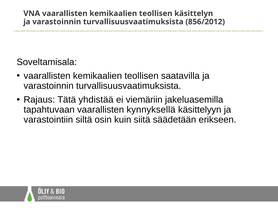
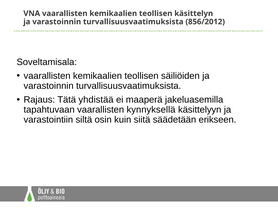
saatavilla: saatavilla -> säiliöiden (180, 76)
viemäriin: viemäriin -> maaperä (144, 100)
